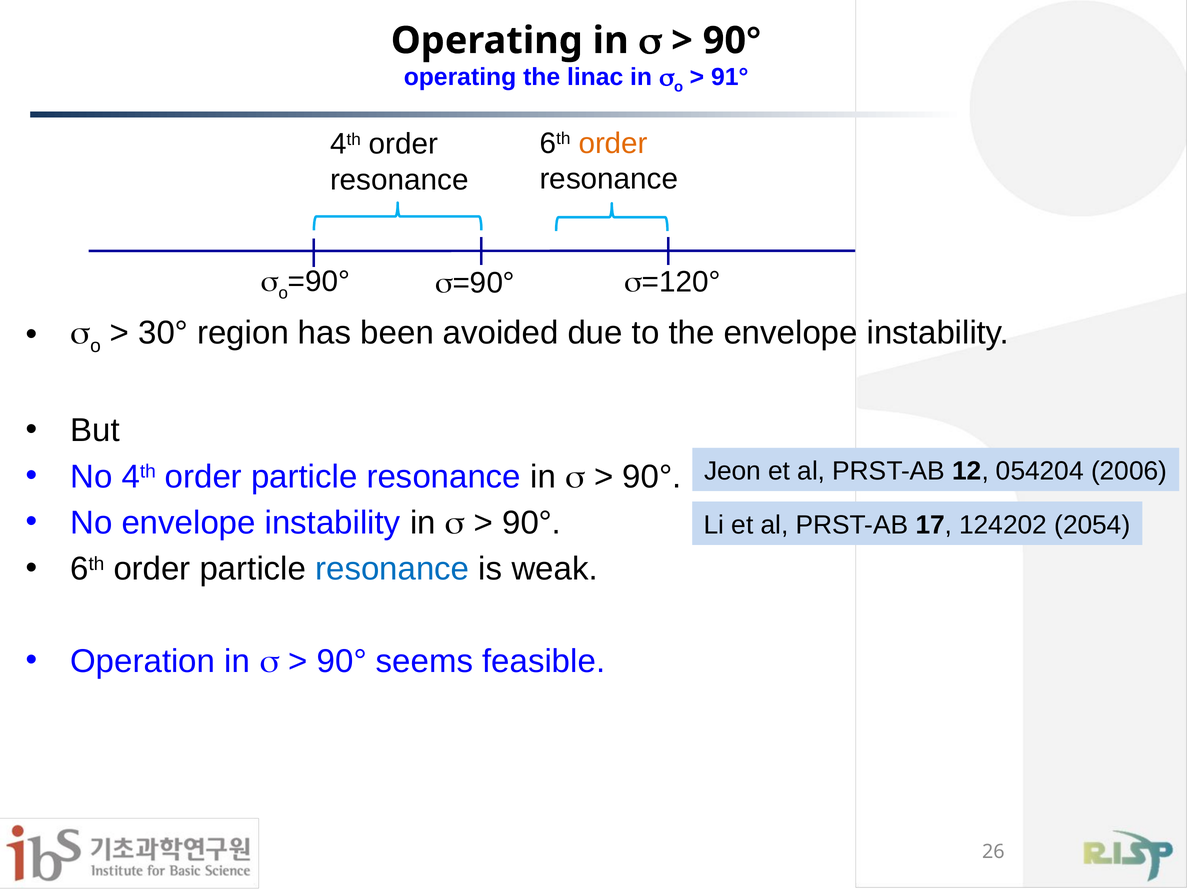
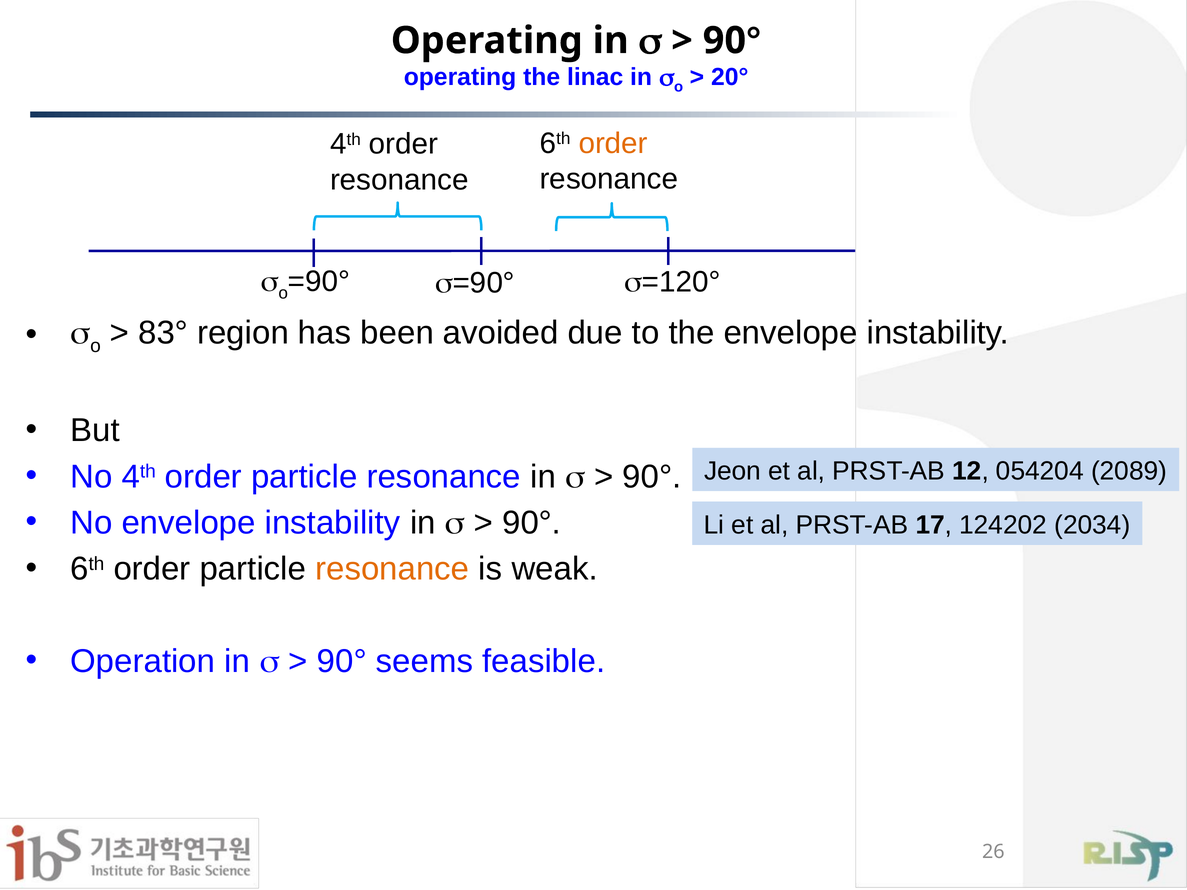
91°: 91° -> 20° (730, 77)
30°: 30° -> 83° (163, 333)
2006: 2006 -> 2089 (1129, 471)
2054: 2054 -> 2034 (1092, 525)
resonance colour: blue -> orange (392, 569)
